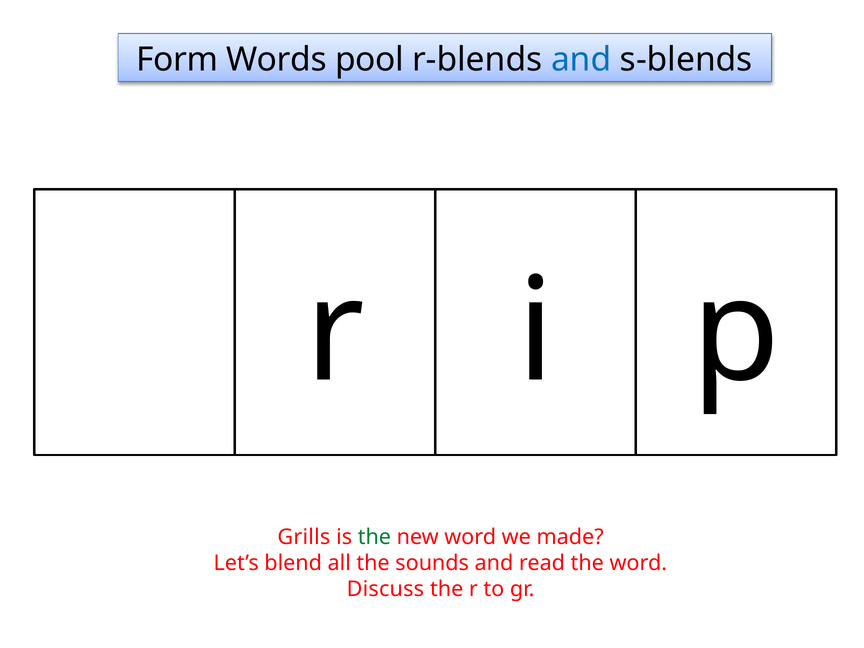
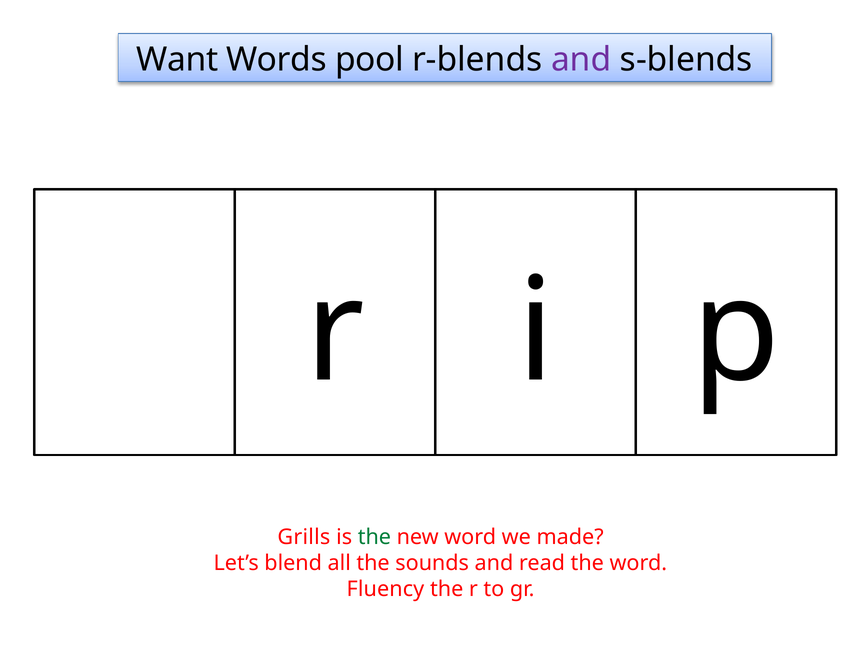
Form: Form -> Want (177, 60)
and colour: blue -> purple (581, 60)
Discuss: Discuss -> Fluency (385, 589)
